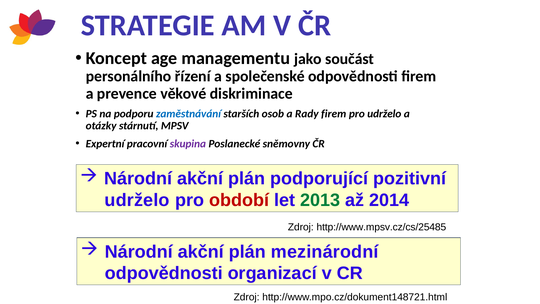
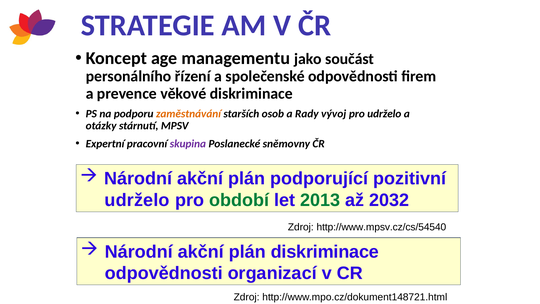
zaměstnávání colour: blue -> orange (188, 114)
Rady firem: firem -> vývoj (334, 114)
období colour: red -> green (239, 200)
2014: 2014 -> 2032 (389, 200)
http://www.mpsv.cz/cs/25485: http://www.mpsv.cz/cs/25485 -> http://www.mpsv.cz/cs/54540 (381, 227)
plán mezinárodní: mezinárodní -> diskriminace (325, 252)
